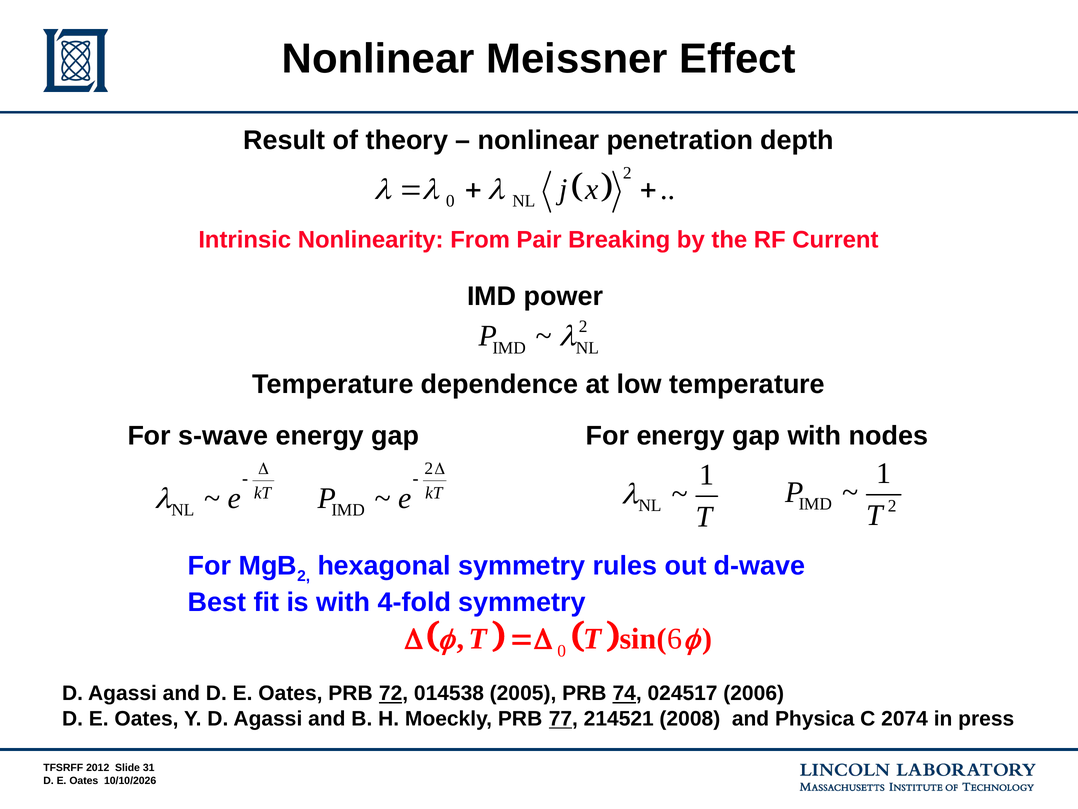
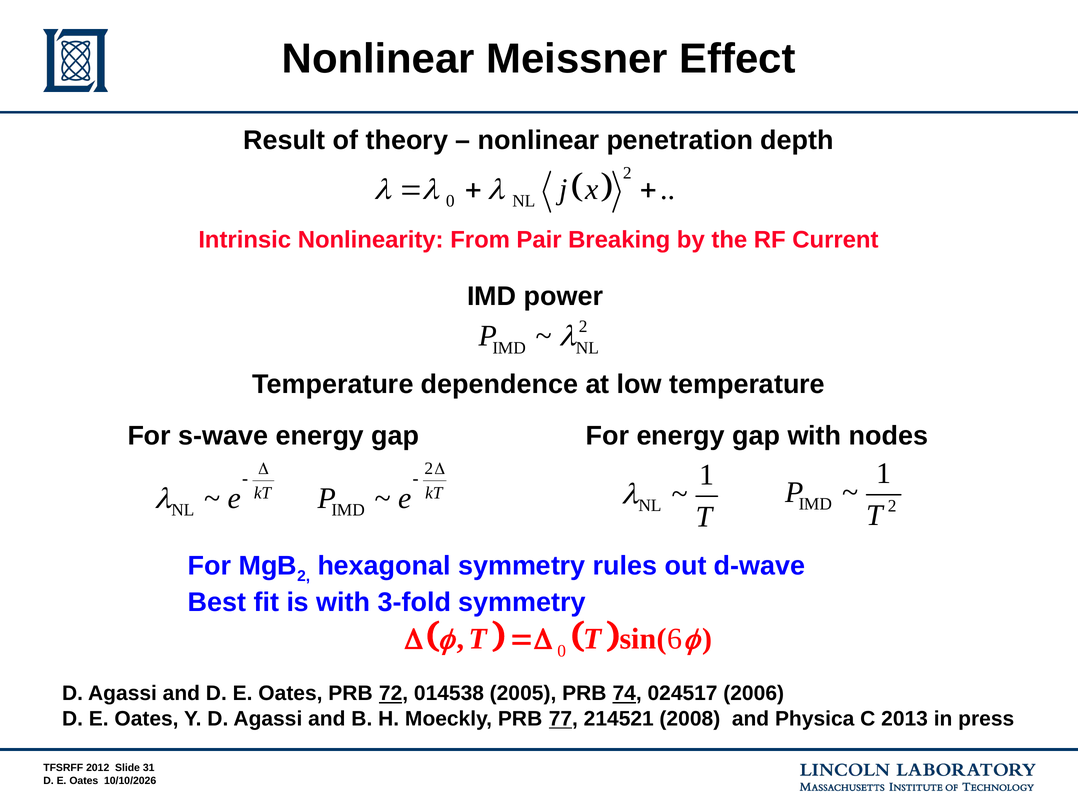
4-fold: 4-fold -> 3-fold (414, 602)
2074: 2074 -> 2013 (905, 718)
